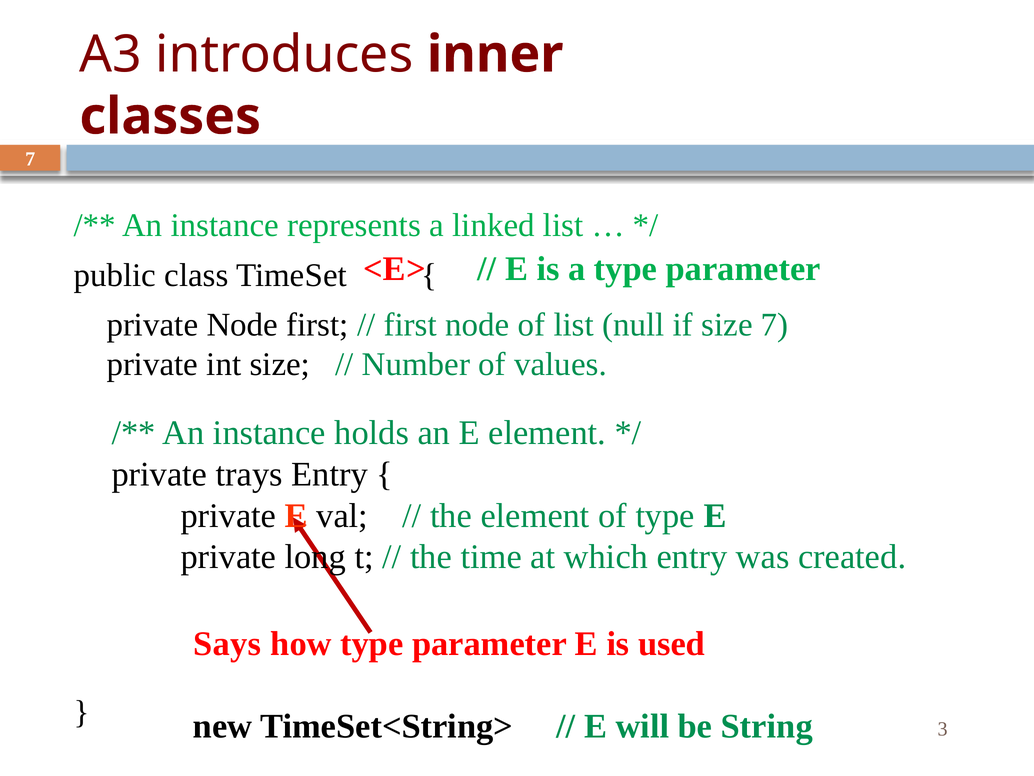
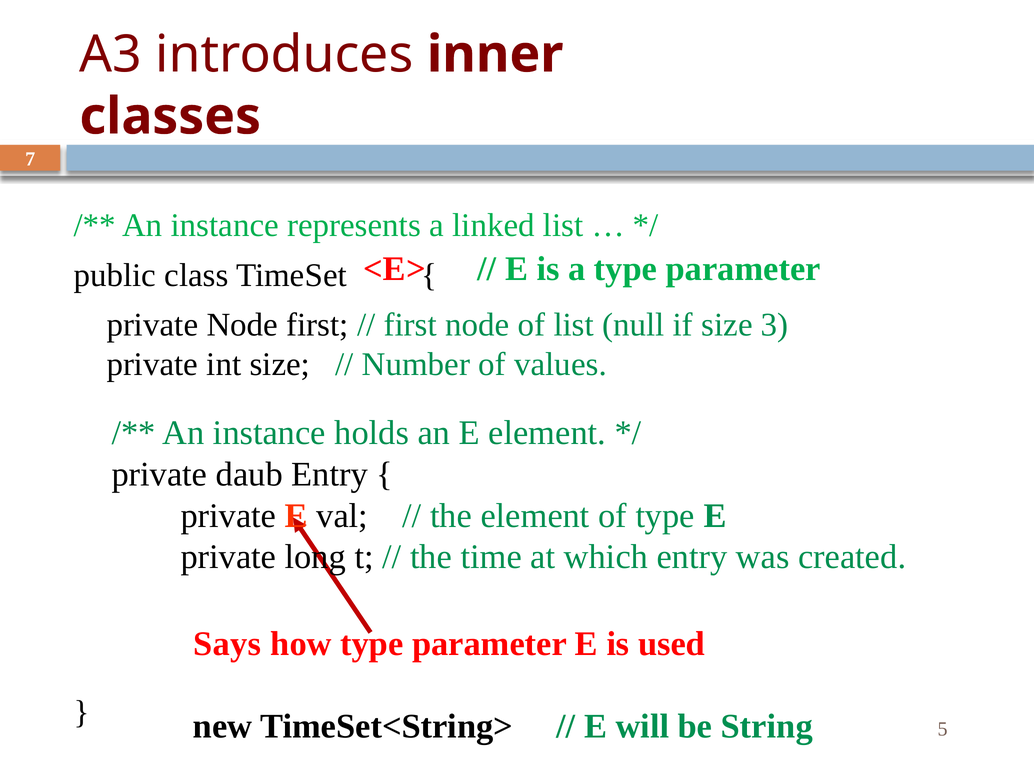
size 7: 7 -> 3 (775, 325)
trays: trays -> daub (249, 474)
3: 3 -> 5 (943, 729)
